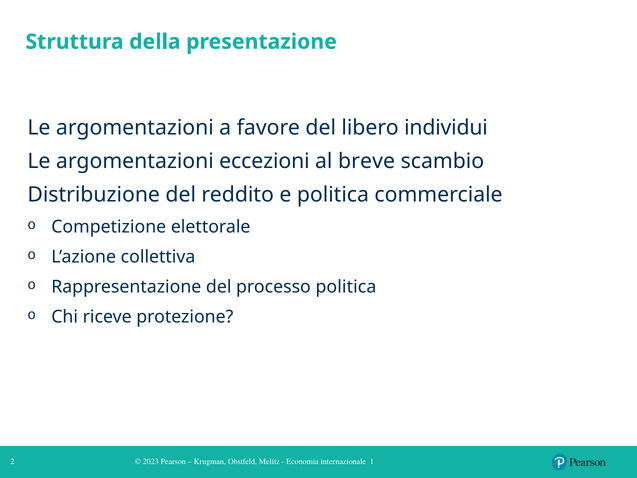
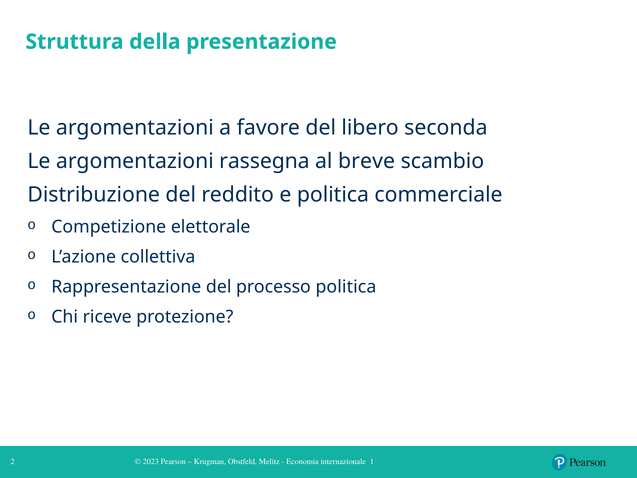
individui: individui -> seconda (446, 128)
eccezioni: eccezioni -> rassegna (264, 161)
